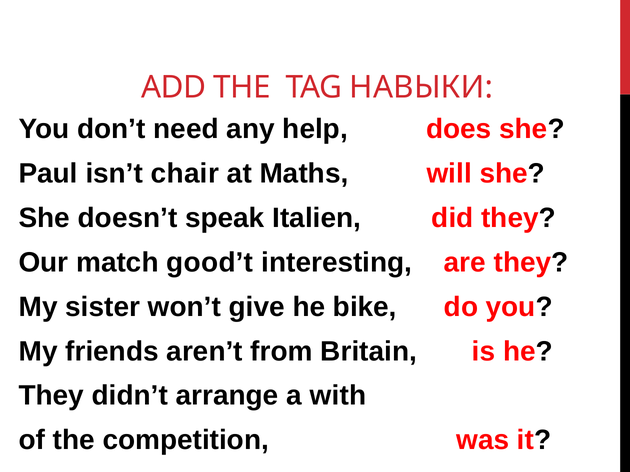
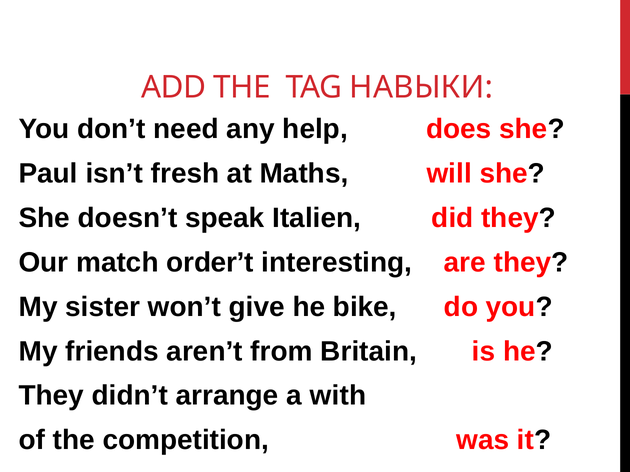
chair: chair -> fresh (185, 174)
good’t: good’t -> order’t (210, 263)
